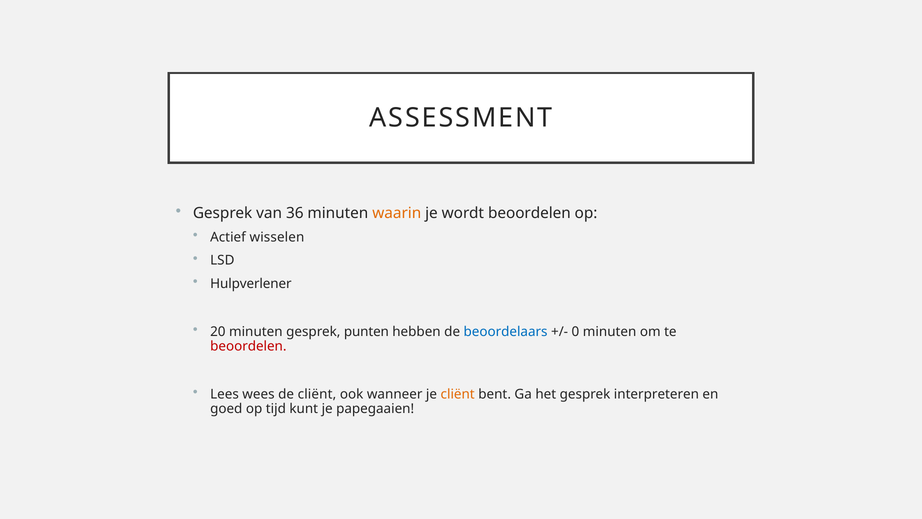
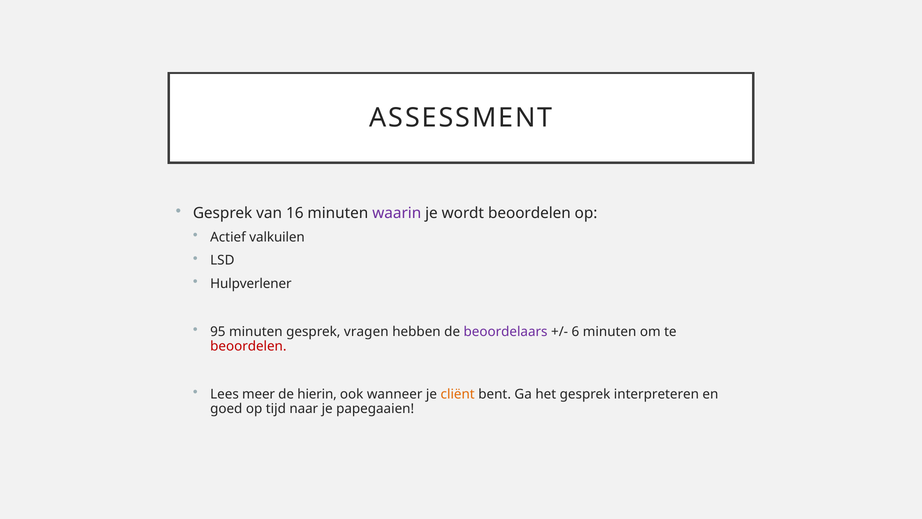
36: 36 -> 16 (295, 213)
waarin colour: orange -> purple (397, 213)
wisselen: wisselen -> valkuilen (277, 237)
20: 20 -> 95 (218, 331)
punten: punten -> vragen (366, 331)
beoordelaars colour: blue -> purple (506, 331)
0: 0 -> 6 (575, 331)
wees: wees -> meer (259, 394)
de cliënt: cliënt -> hierin (317, 394)
kunt: kunt -> naar (304, 408)
